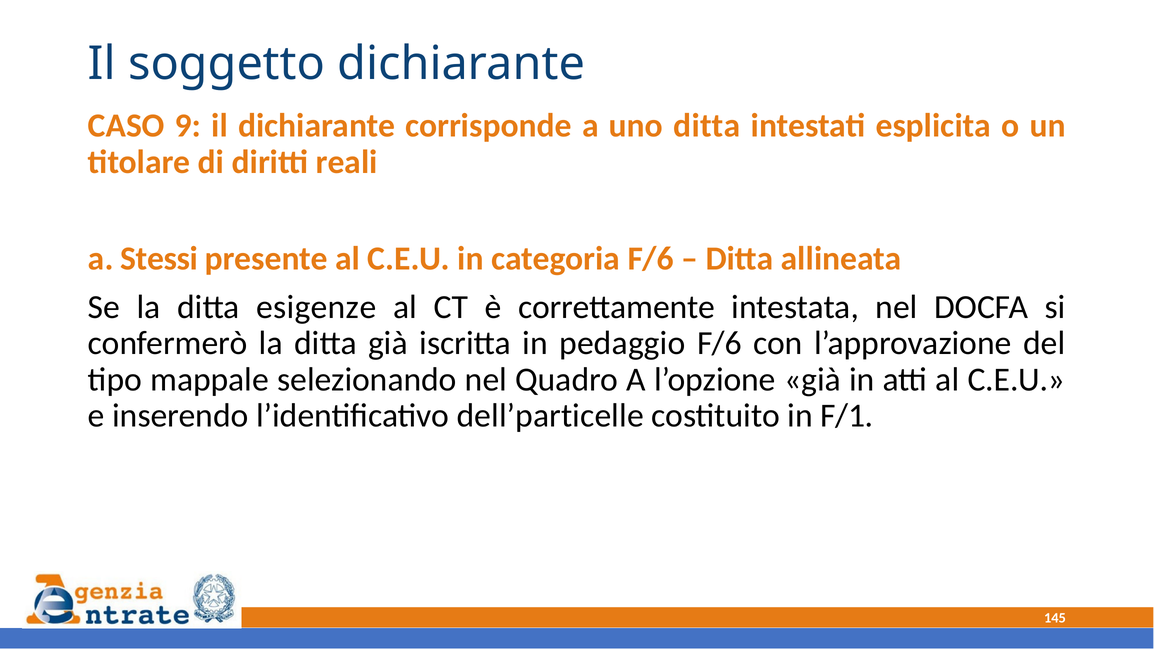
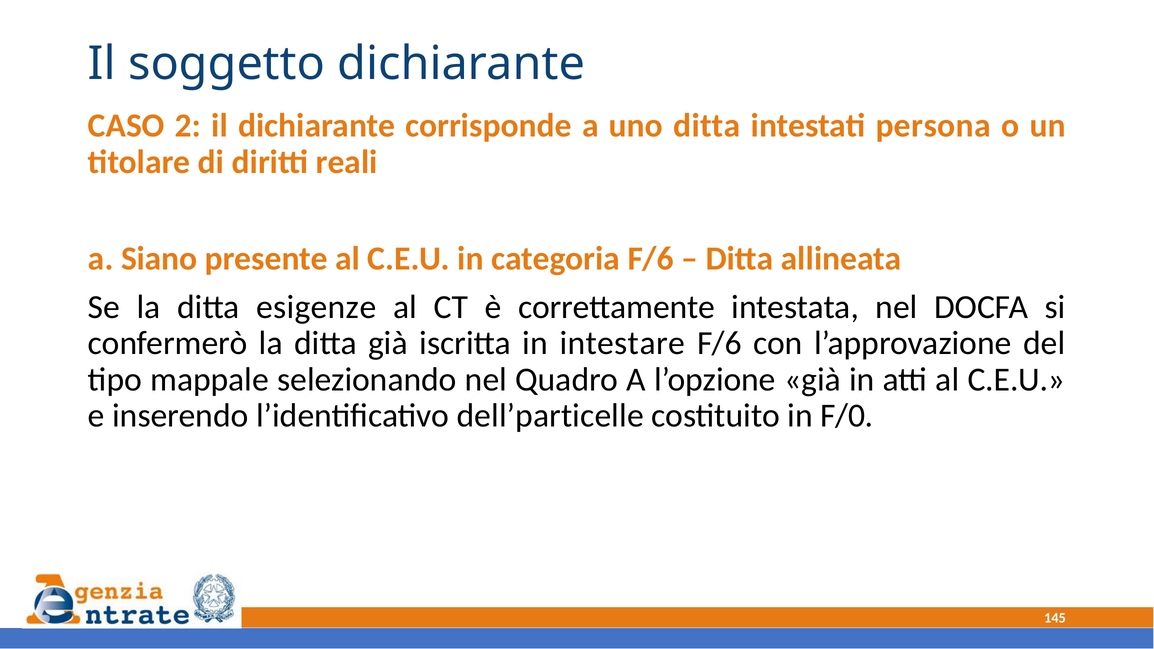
9: 9 -> 2 (188, 126)
esplicita: esplicita -> persona (933, 126)
Stessi: Stessi -> Siano (159, 259)
pedaggio: pedaggio -> intestare (622, 343)
F/1: F/1 -> F/0 (847, 416)
